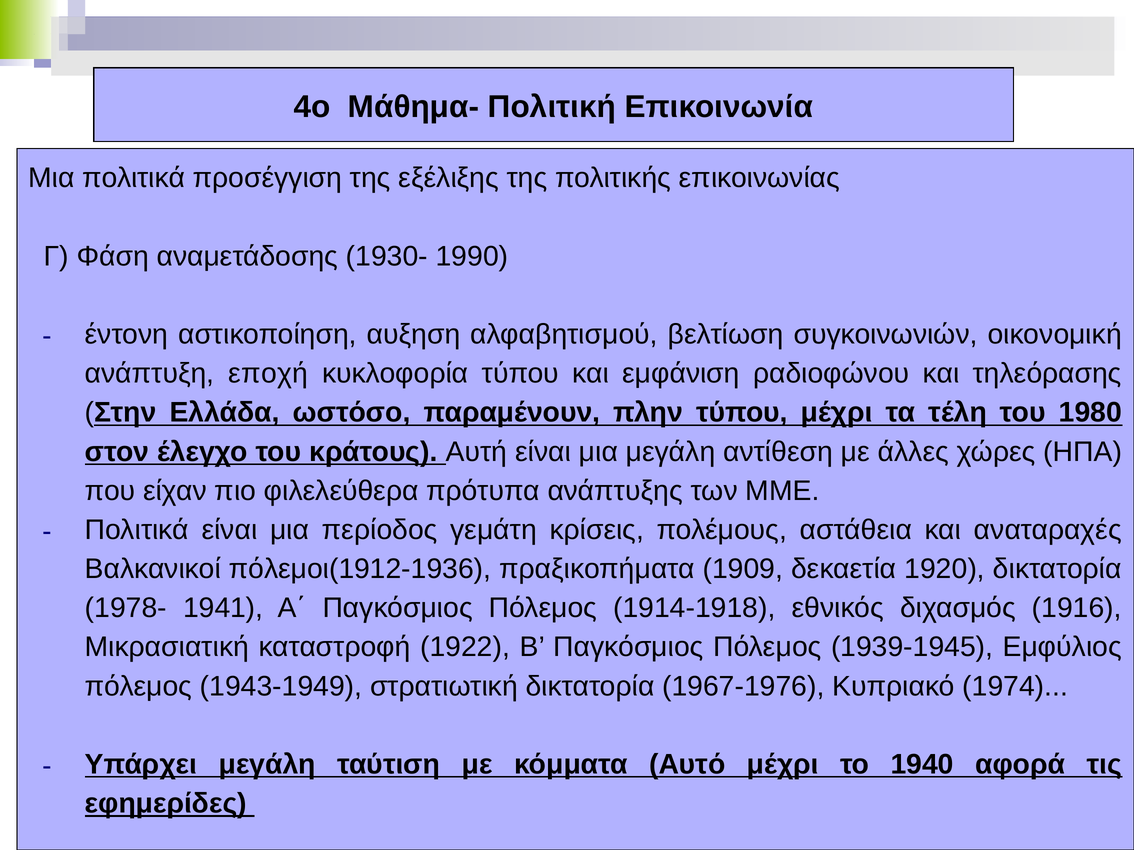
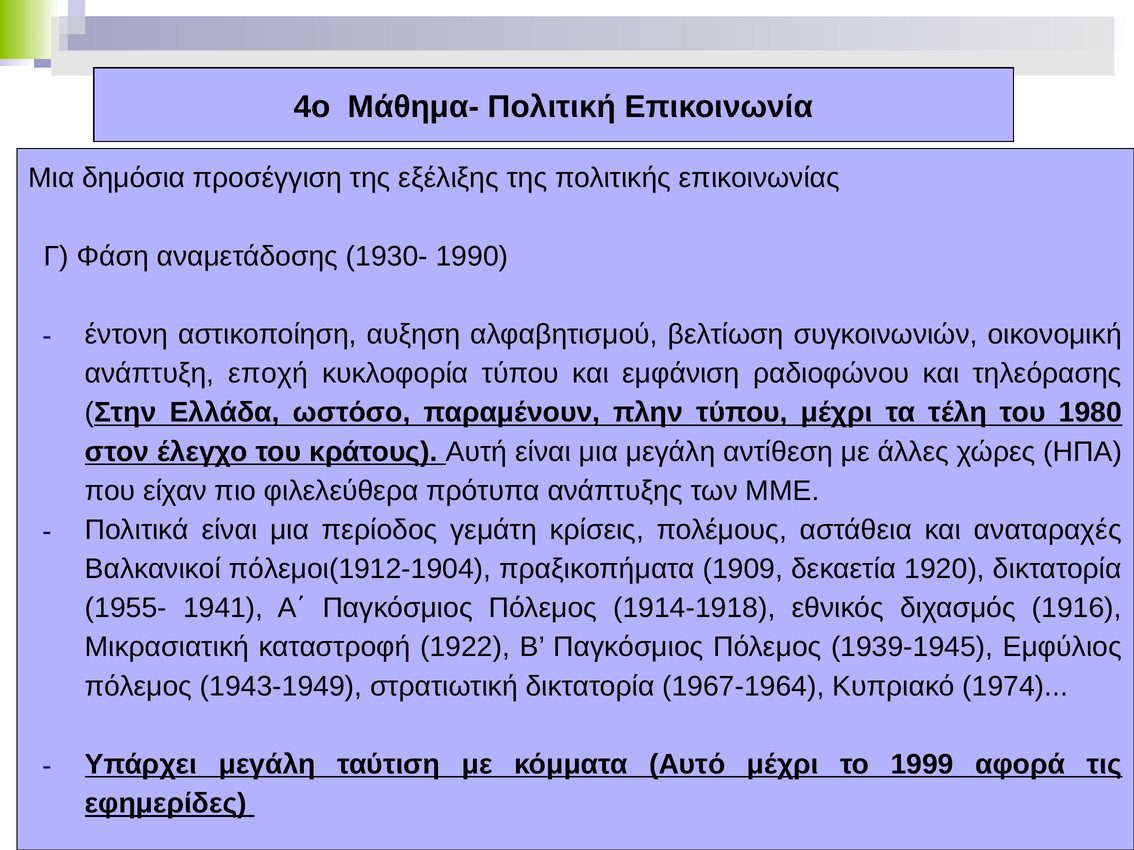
Μια πολιτικά: πολιτικά -> δημόσια (134, 178)
πόλεμοι(1912-1936: πόλεμοι(1912-1936 -> πόλεμοι(1912-1904 (360, 569)
1978-: 1978- -> 1955- (126, 608)
1967-1976: 1967-1976 -> 1967-1964 (743, 687)
1940: 1940 -> 1999 (922, 765)
